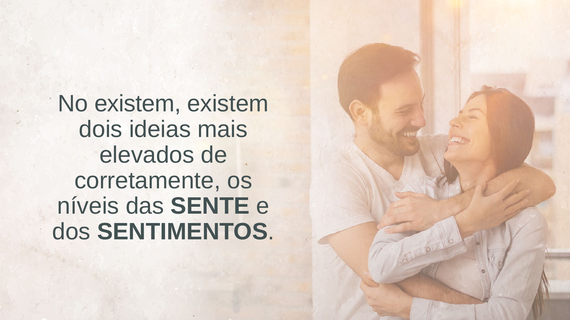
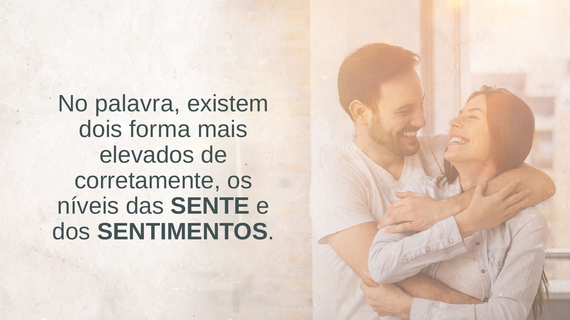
No existem: existem -> palavra (138, 104)
ideias: ideias -> forma (160, 130)
